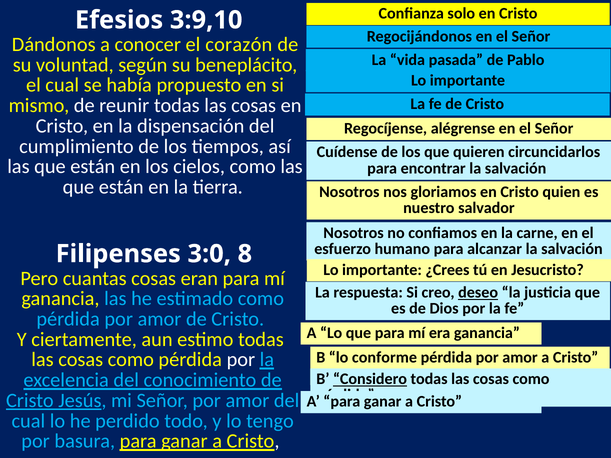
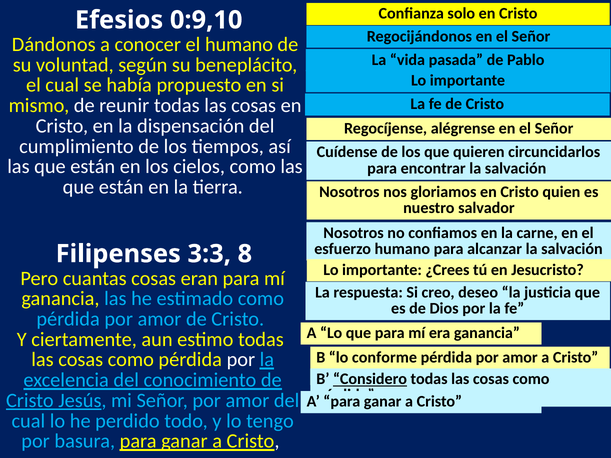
3:9,10: 3:9,10 -> 0:9,10 (206, 20)
el corazón: corazón -> humano (239, 44)
3:0: 3:0 -> 3:3 (209, 254)
deseo underline: present -> none (478, 293)
